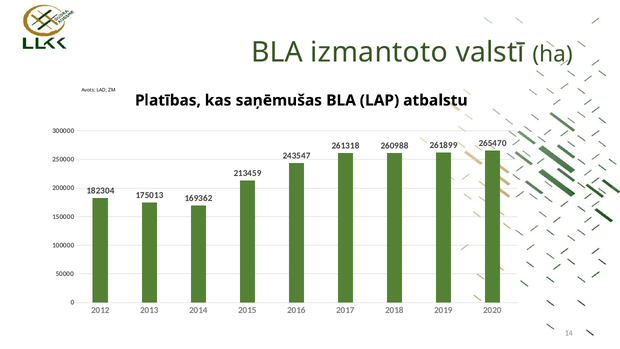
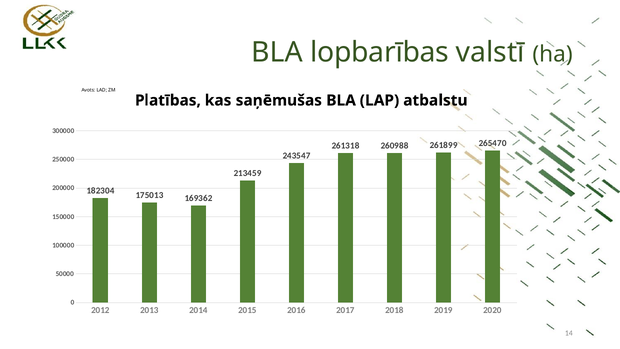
izmantoto: izmantoto -> lopbarības (380, 52)
